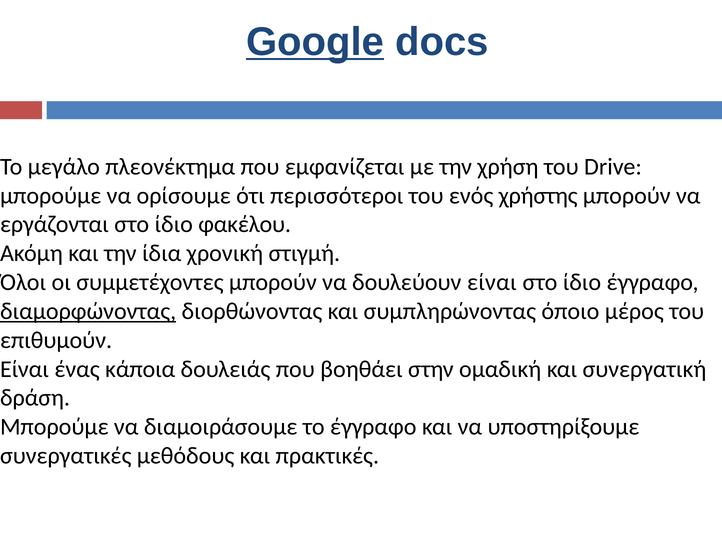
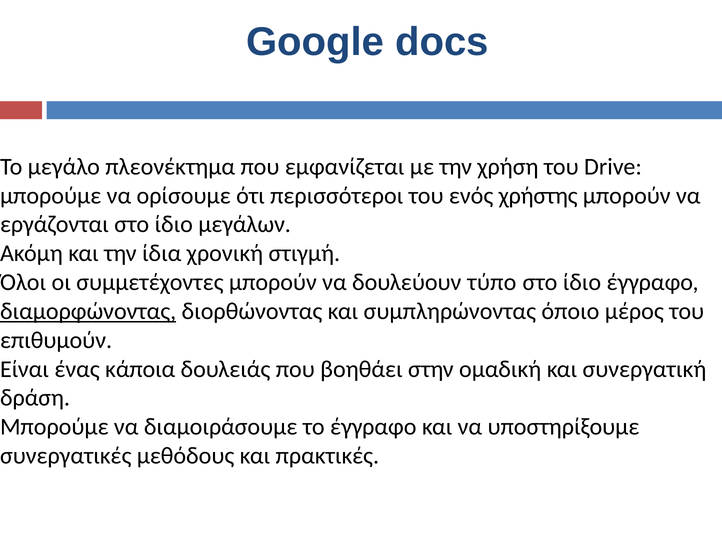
Google underline: present -> none (315, 42)
φακέλου: φακέλου -> μεγάλων (245, 224)
δουλεύουν είναι: είναι -> τύπο (492, 282)
